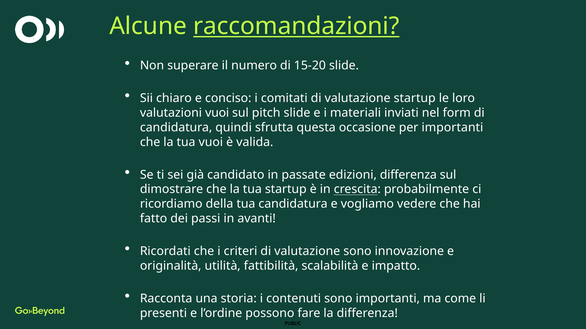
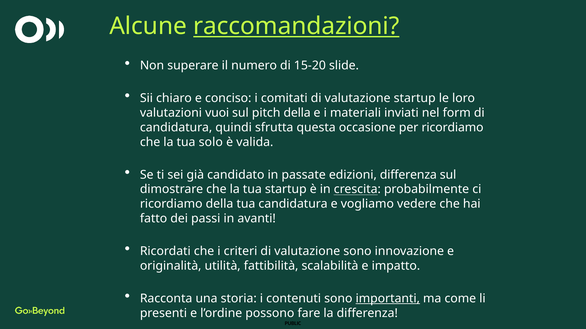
pitch slide: slide -> della (297, 113)
per importanti: importanti -> ricordiamo (453, 128)
tua vuoi: vuoi -> solo (211, 142)
importanti underline: none -> present (388, 299)
